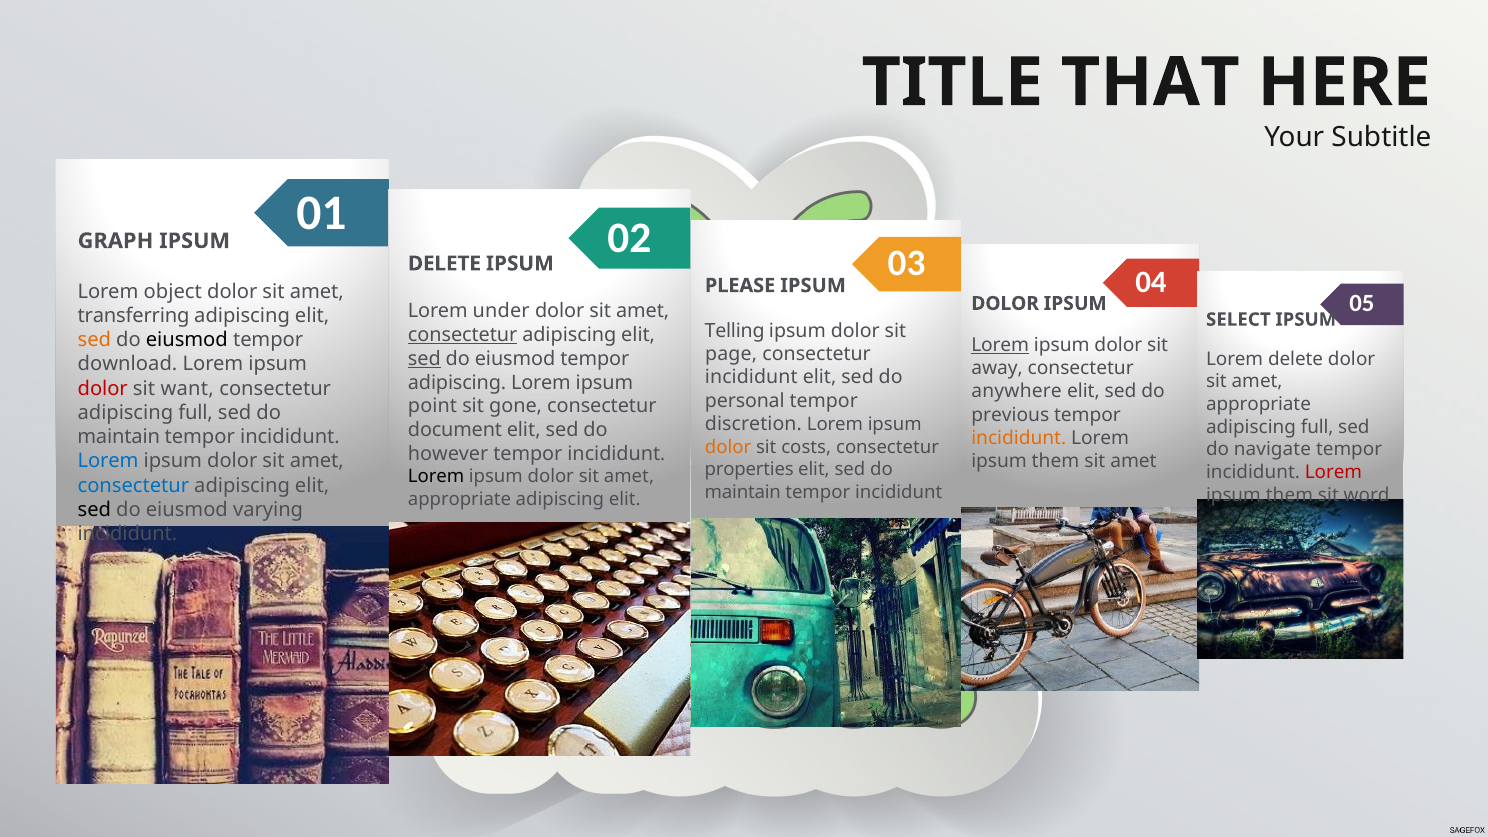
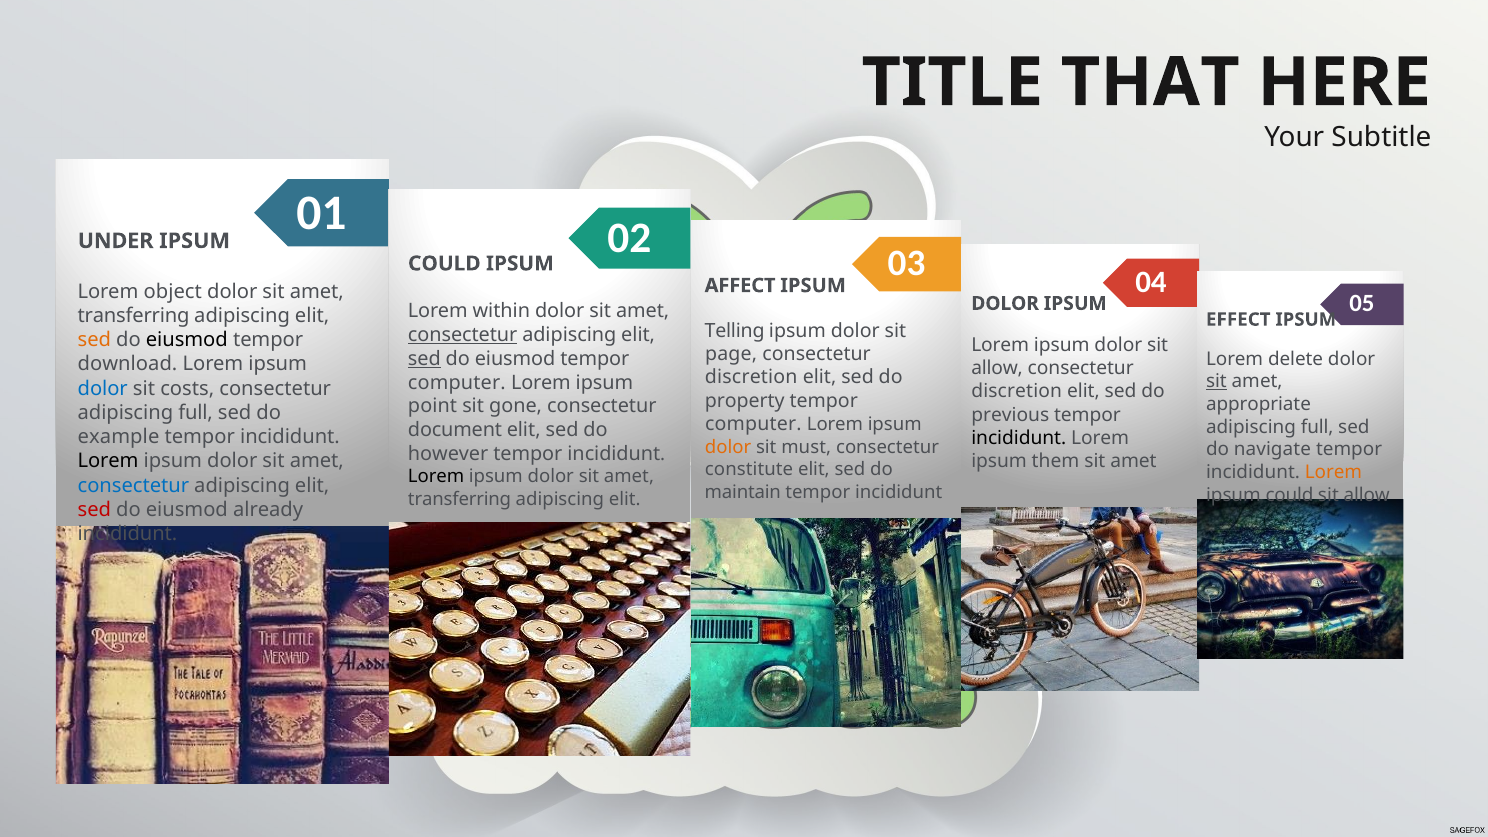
GRAPH: GRAPH -> UNDER (116, 241)
DELETE: DELETE -> COULD (444, 264)
PLEASE: PLEASE -> AFFECT (740, 286)
under: under -> within (501, 311)
SELECT: SELECT -> EFFECT (1238, 320)
Lorem underline: present -> none (1000, 346)
away: away -> allow (997, 369)
incididunt: incididunt -> discretion (751, 378)
sit underline: none -> present (1216, 382)
adipiscing: adipiscing -> computer (457, 383)
dolor colour: red -> blue (103, 389)
want: want -> costs (187, 389)
anywhere: anywhere -> discretion (1017, 392)
personal: personal -> property (745, 401)
discretion: discretion -> computer (753, 424)
maintain: maintain -> example (119, 437)
incididunt colour: orange -> black (1019, 438)
costs: costs -> must (806, 447)
Lorem colour: blue -> black (108, 461)
properties: properties -> constitute (749, 470)
Lorem colour: red -> orange (1333, 472)
them: them -> could (1290, 495)
word: word -> allow (1367, 495)
appropriate: appropriate -> transferring (460, 499)
sed colour: black -> red (94, 510)
varying: varying -> already (268, 510)
